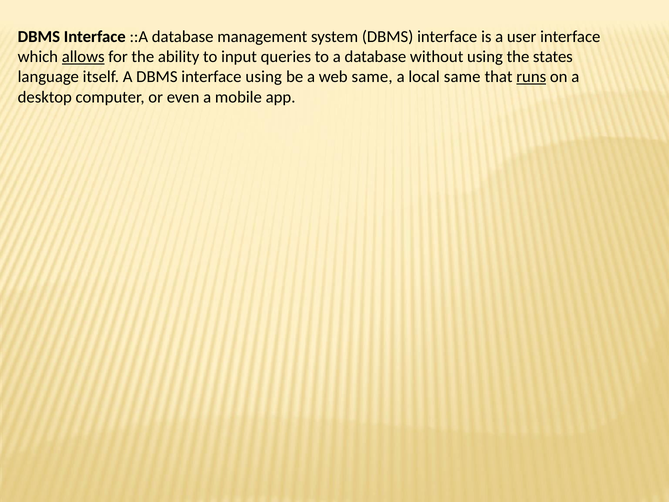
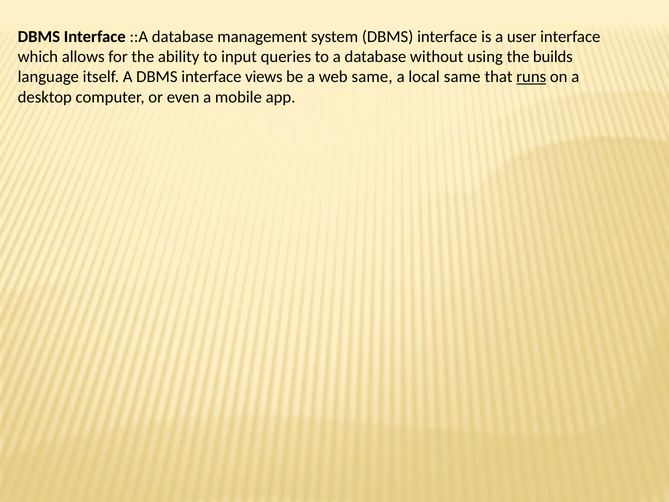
allows underline: present -> none (83, 57)
states: states -> builds (553, 57)
interface using: using -> views (264, 77)
